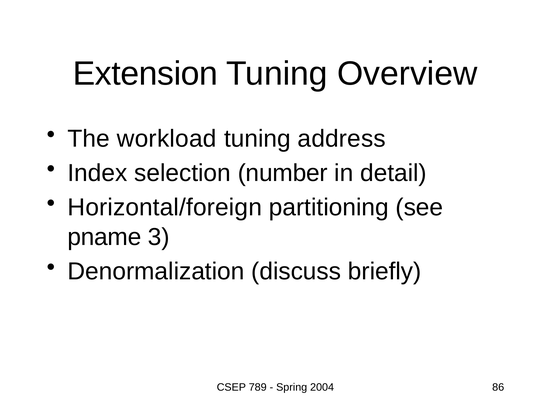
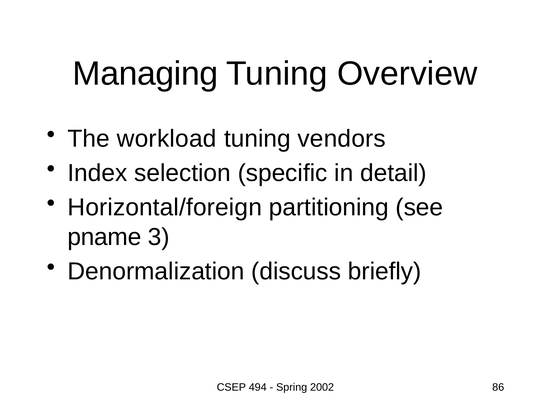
Extension: Extension -> Managing (145, 74)
address: address -> vendors (342, 139)
number: number -> specific (283, 173)
789: 789 -> 494 (258, 386)
2004: 2004 -> 2002 (322, 386)
